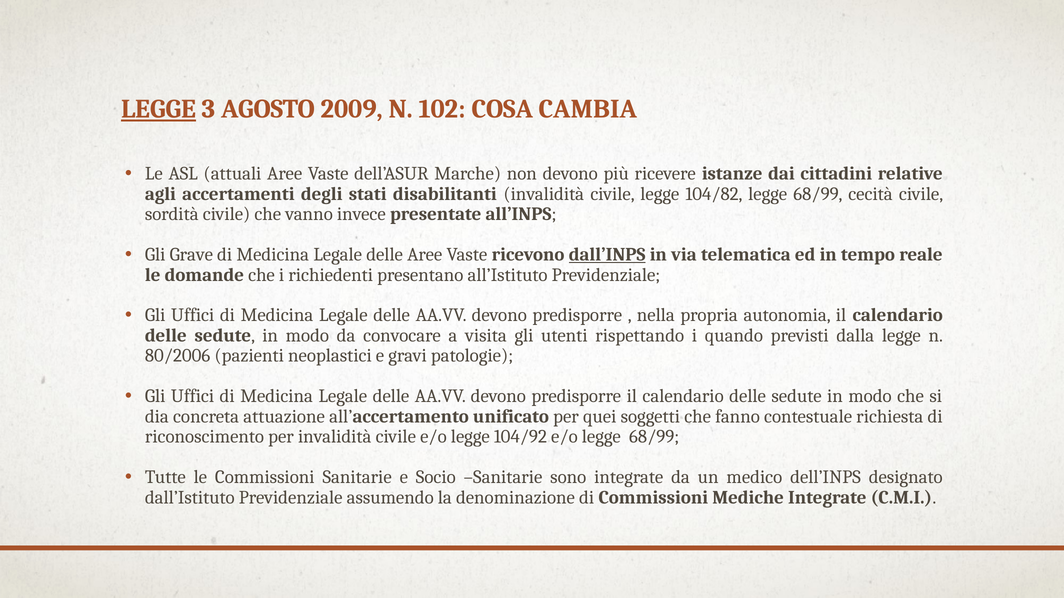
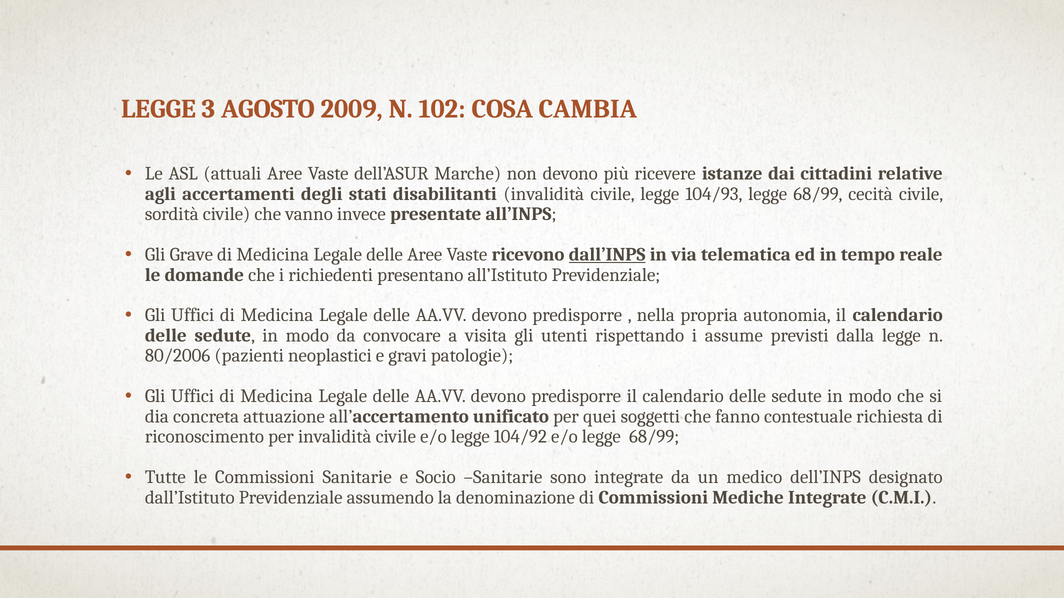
LEGGE underline: present -> none (159, 109)
104/82: 104/82 -> 104/93 (714, 194)
quando: quando -> assume (734, 336)
